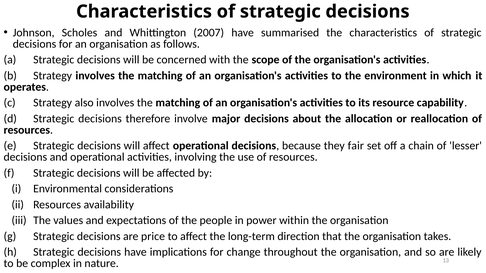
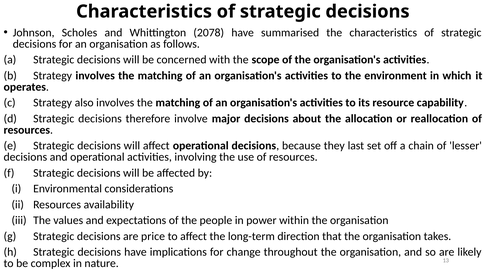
2007: 2007 -> 2078 (209, 33)
fair: fair -> last (356, 146)
